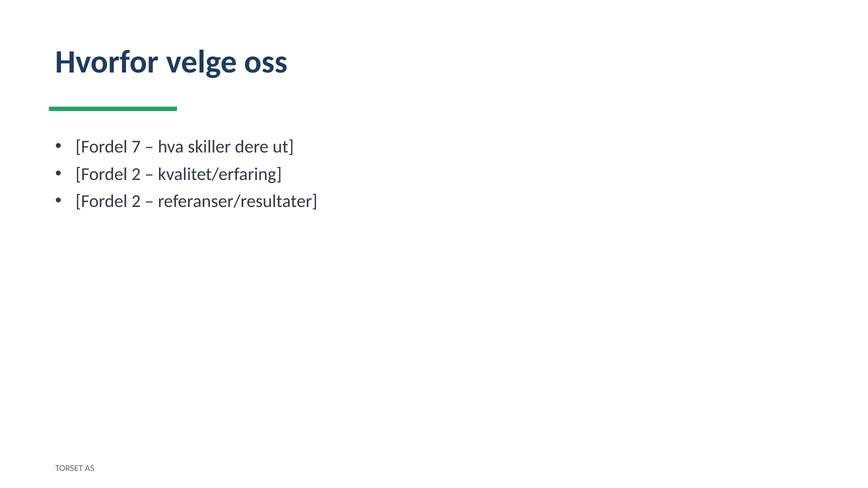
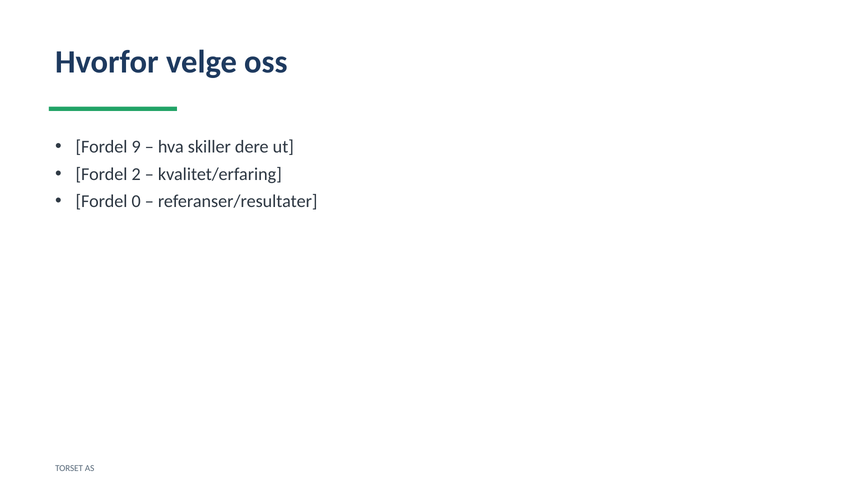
7: 7 -> 9 (136, 147)
2: 2 -> 0 (136, 201)
